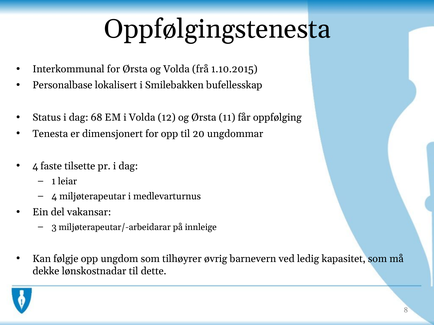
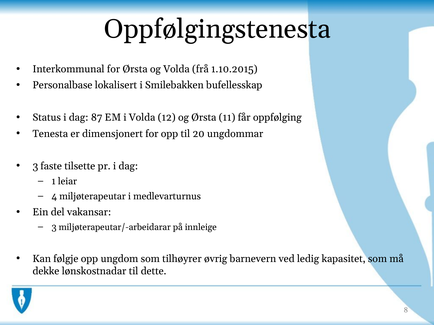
68: 68 -> 87 (97, 118)
4: 4 -> 3 (35, 166)
